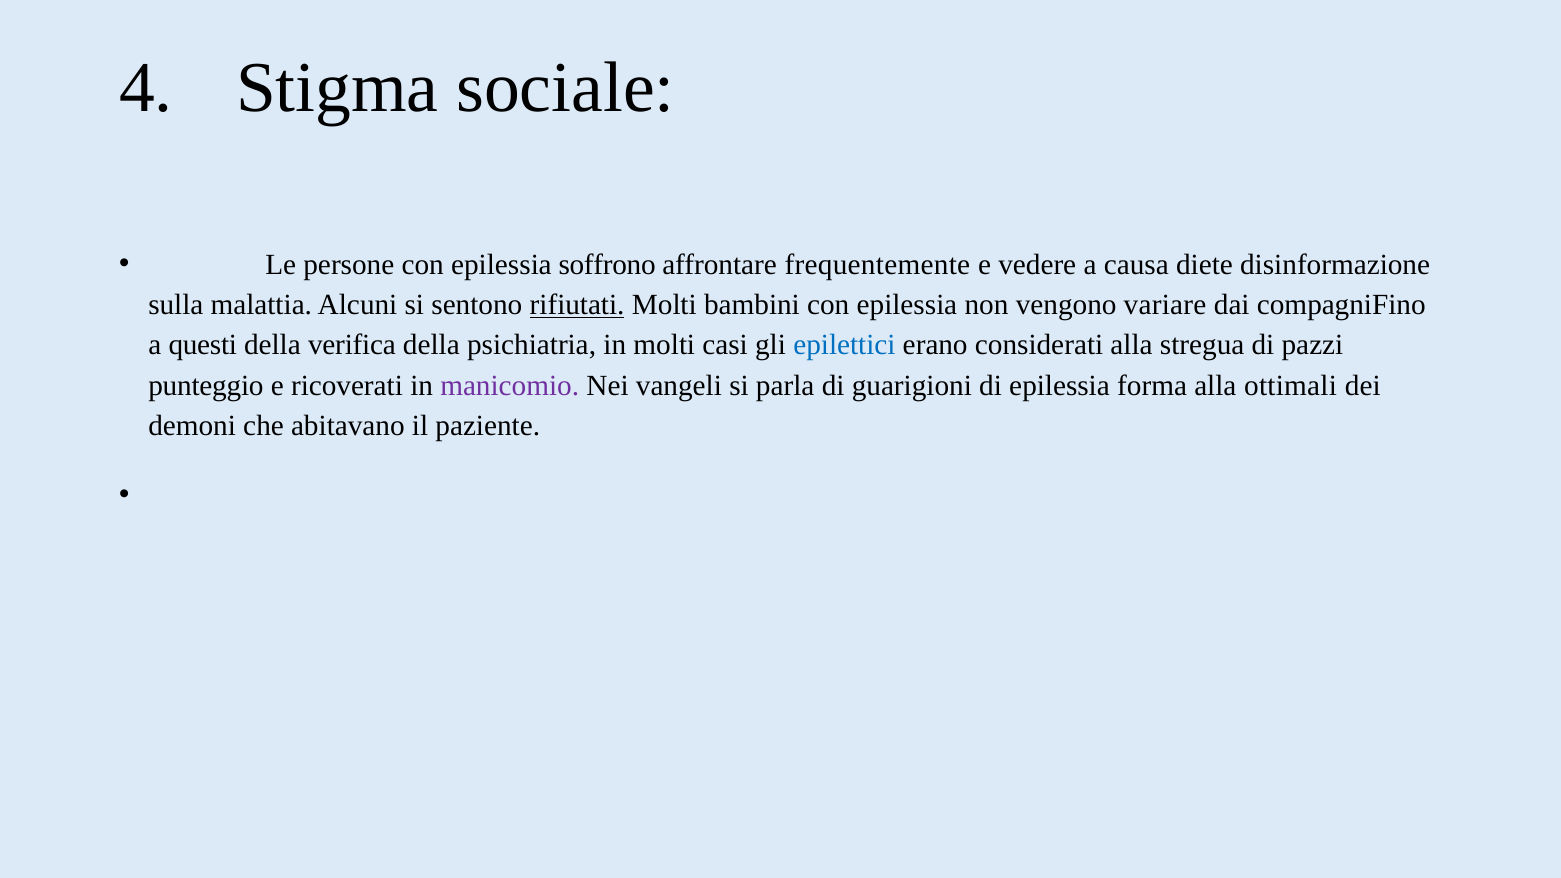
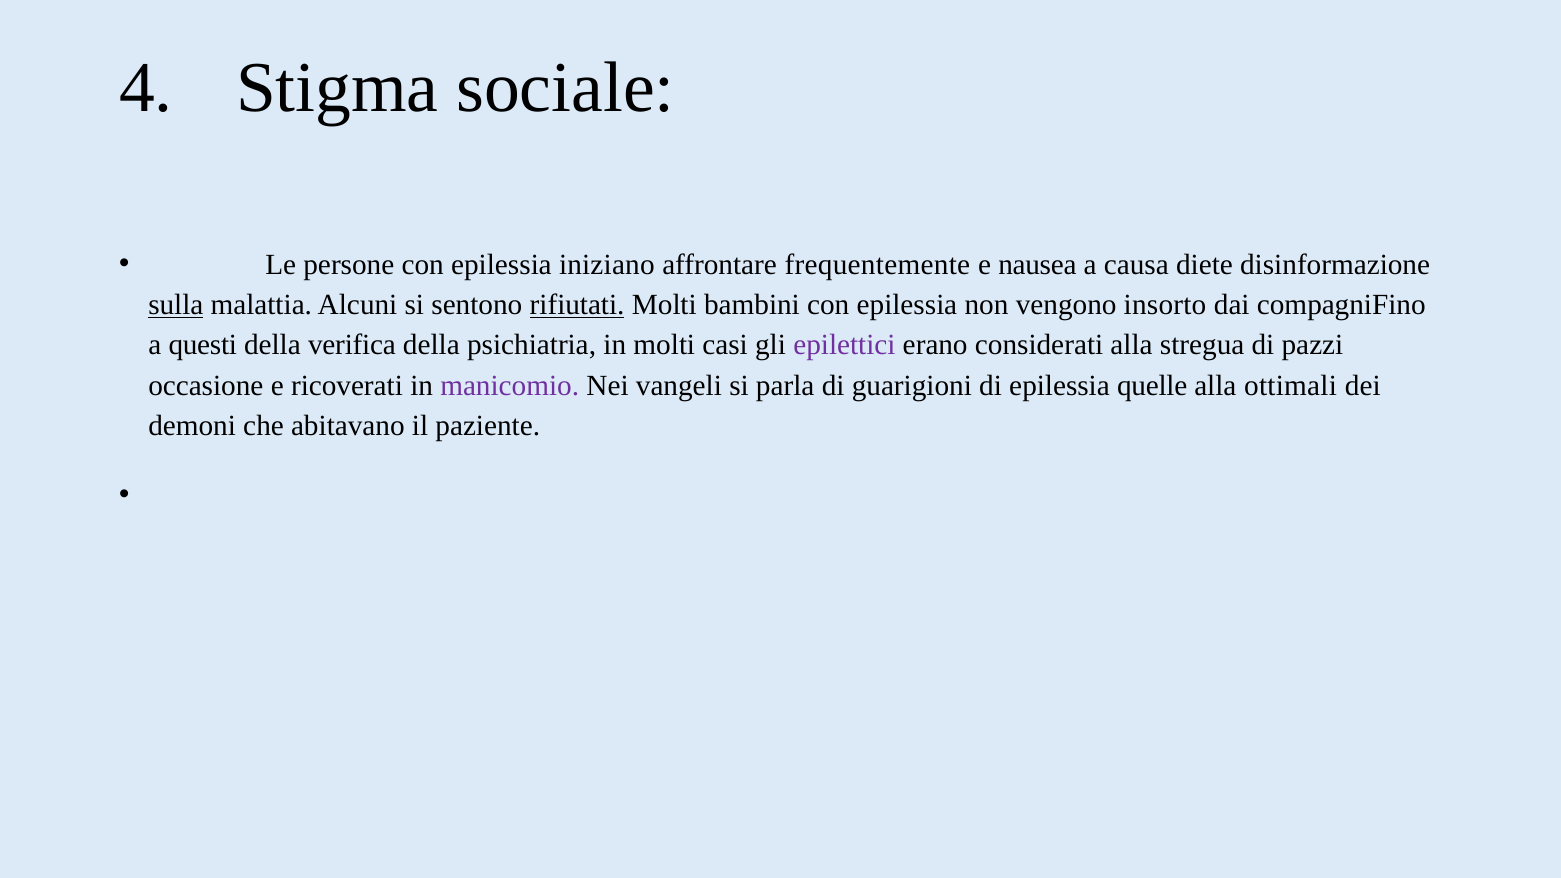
soffrono: soffrono -> iniziano (607, 264)
vedere: vedere -> nausea (1037, 264)
sulla underline: none -> present (176, 305)
variare: variare -> insorto (1165, 305)
epilettici colour: blue -> purple (844, 345)
punteggio: punteggio -> occasione (206, 386)
forma: forma -> quelle (1152, 386)
